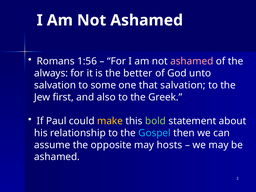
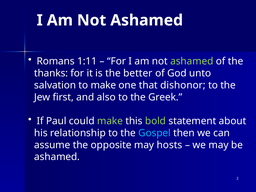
1:56: 1:56 -> 1:11 (87, 61)
ashamed colour: pink -> light green (192, 61)
always: always -> thanks (51, 73)
to some: some -> make (103, 85)
that salvation: salvation -> dishonor (183, 85)
make colour: yellow -> light green (110, 121)
